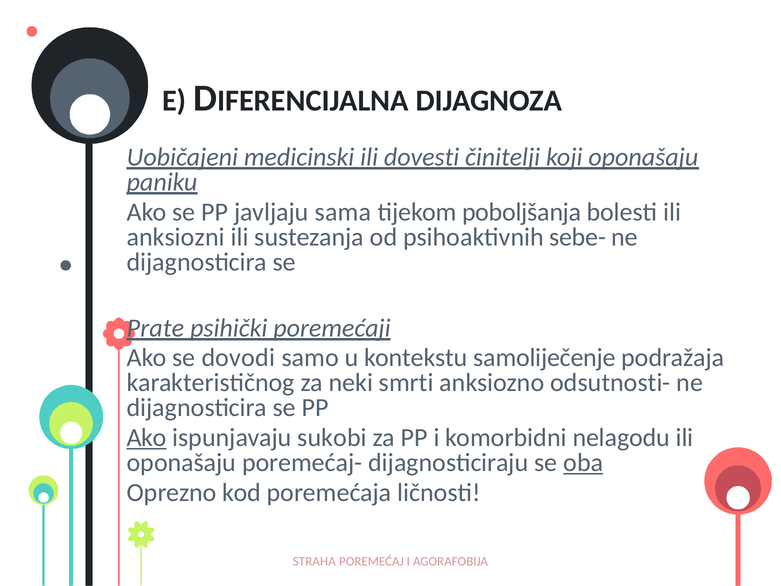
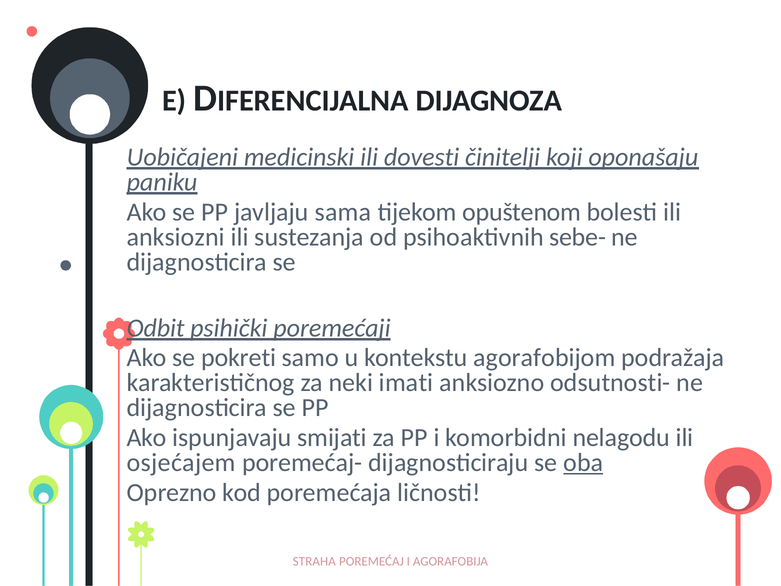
poboljšanja: poboljšanja -> opuštenom (522, 212)
Prate: Prate -> Odbit (156, 328)
dovodi: dovodi -> pokreti (239, 358)
samoliječenje: samoliječenje -> agorafobijom (544, 358)
smrti: smrti -> imati (406, 383)
Ako underline: present -> none (147, 437)
sukobi: sukobi -> smijati (332, 437)
oponašaju: oponašaju -> osjećajem (181, 462)
